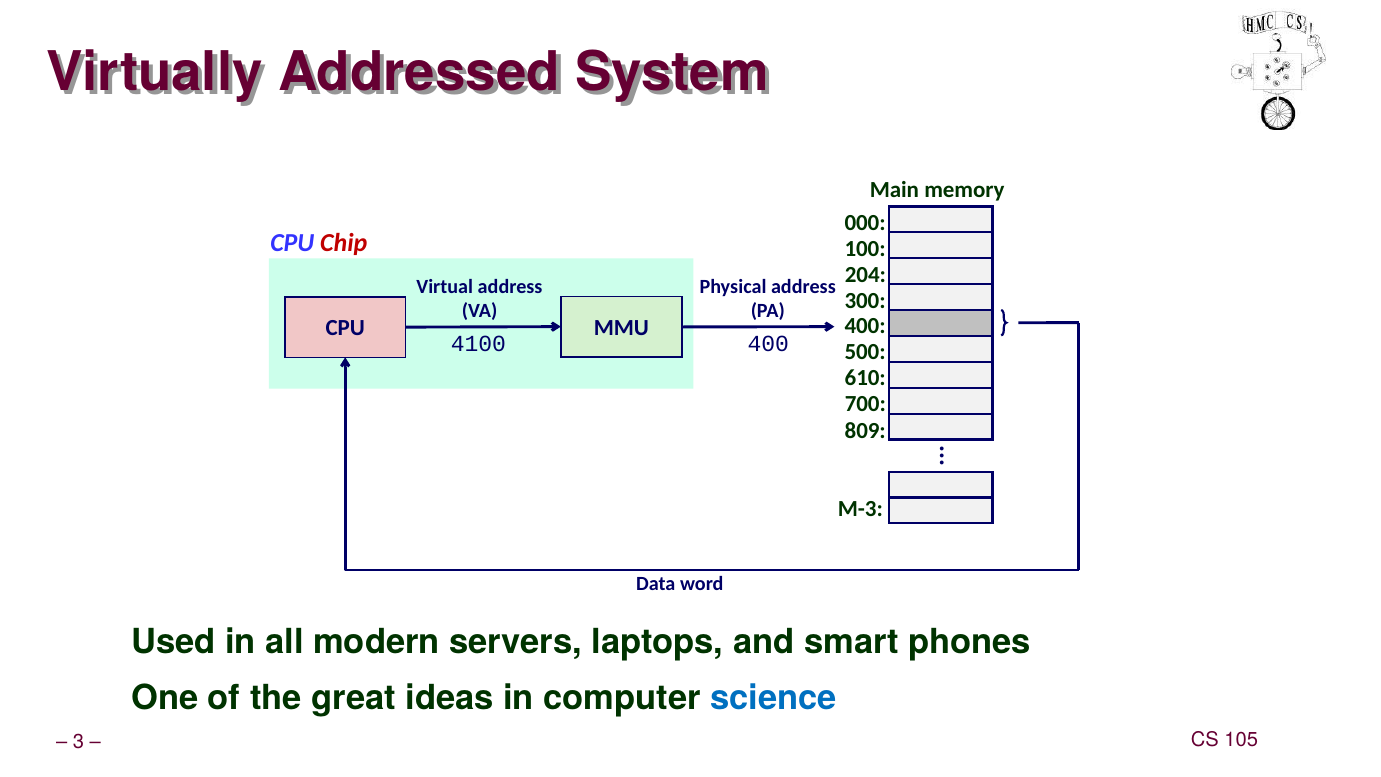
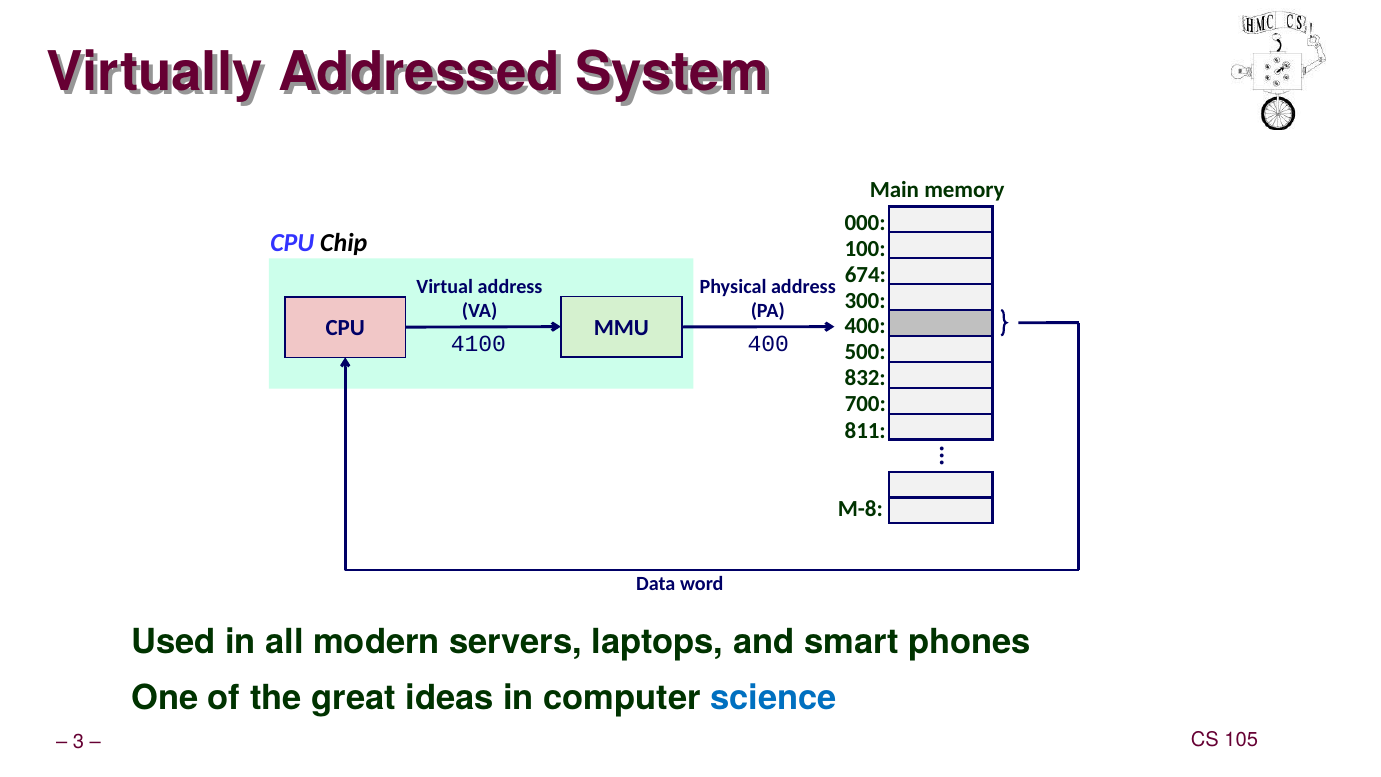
Chip colour: red -> black (344, 243)
204: 204 -> 674 (865, 275)
610: 610 -> 832 (865, 378)
809: 809 -> 811 (865, 431)
M-3: M-3 -> M-8 (860, 508)
